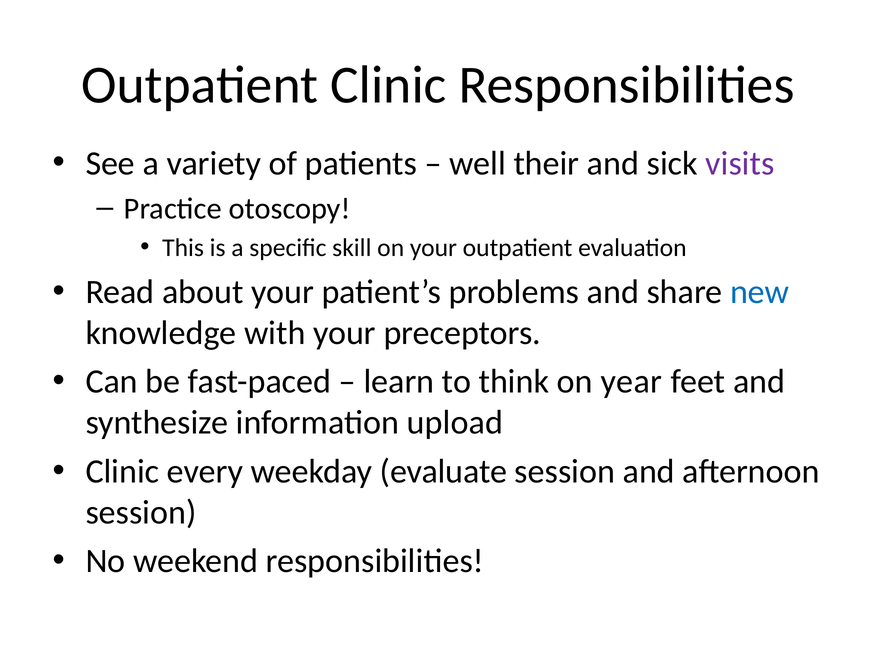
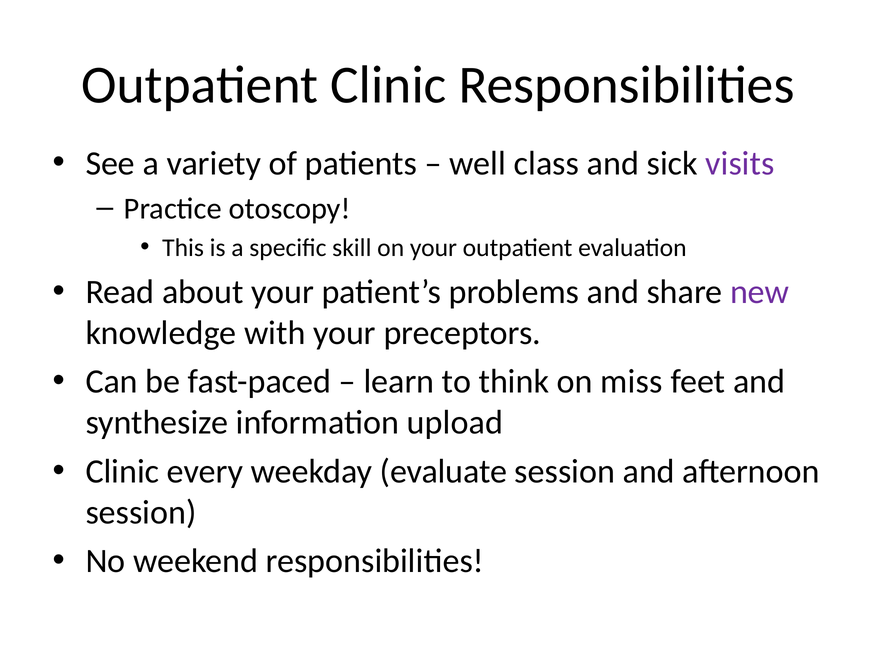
their: their -> class (546, 163)
new colour: blue -> purple (760, 292)
year: year -> miss (631, 382)
